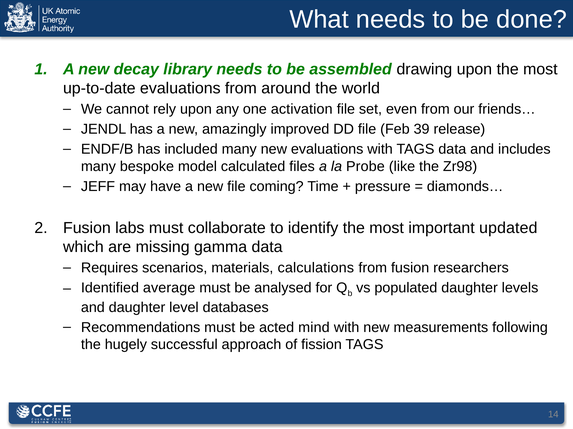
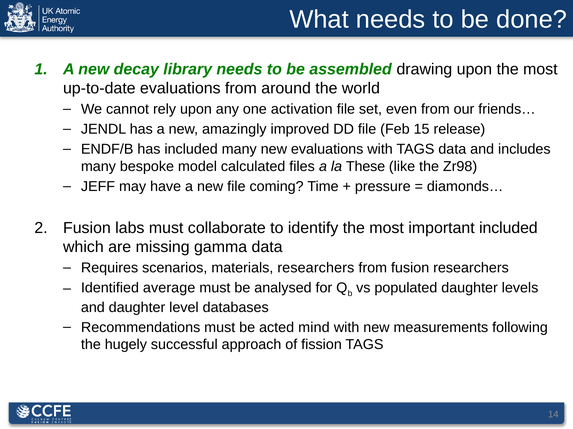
39: 39 -> 15 (422, 129)
Probe: Probe -> These (366, 167)
important updated: updated -> included (508, 228)
materials calculations: calculations -> researchers (316, 268)
